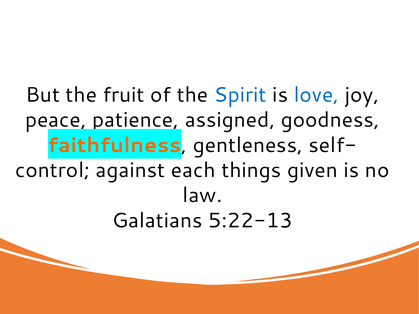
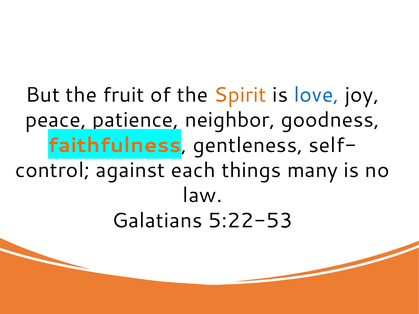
Spirit colour: blue -> orange (240, 95)
assigned: assigned -> neighbor (230, 120)
given: given -> many (313, 170)
5:22-13: 5:22-13 -> 5:22-53 (250, 221)
